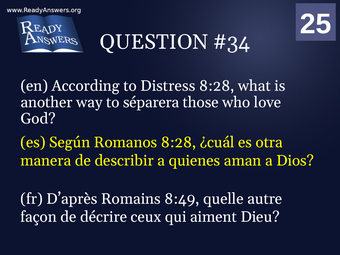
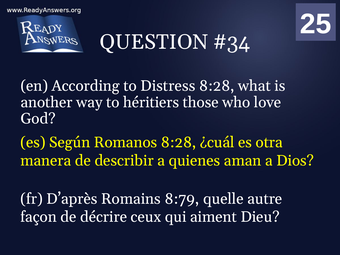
séparera: séparera -> héritiers (151, 102)
8:49: 8:49 -> 8:79 (182, 199)
